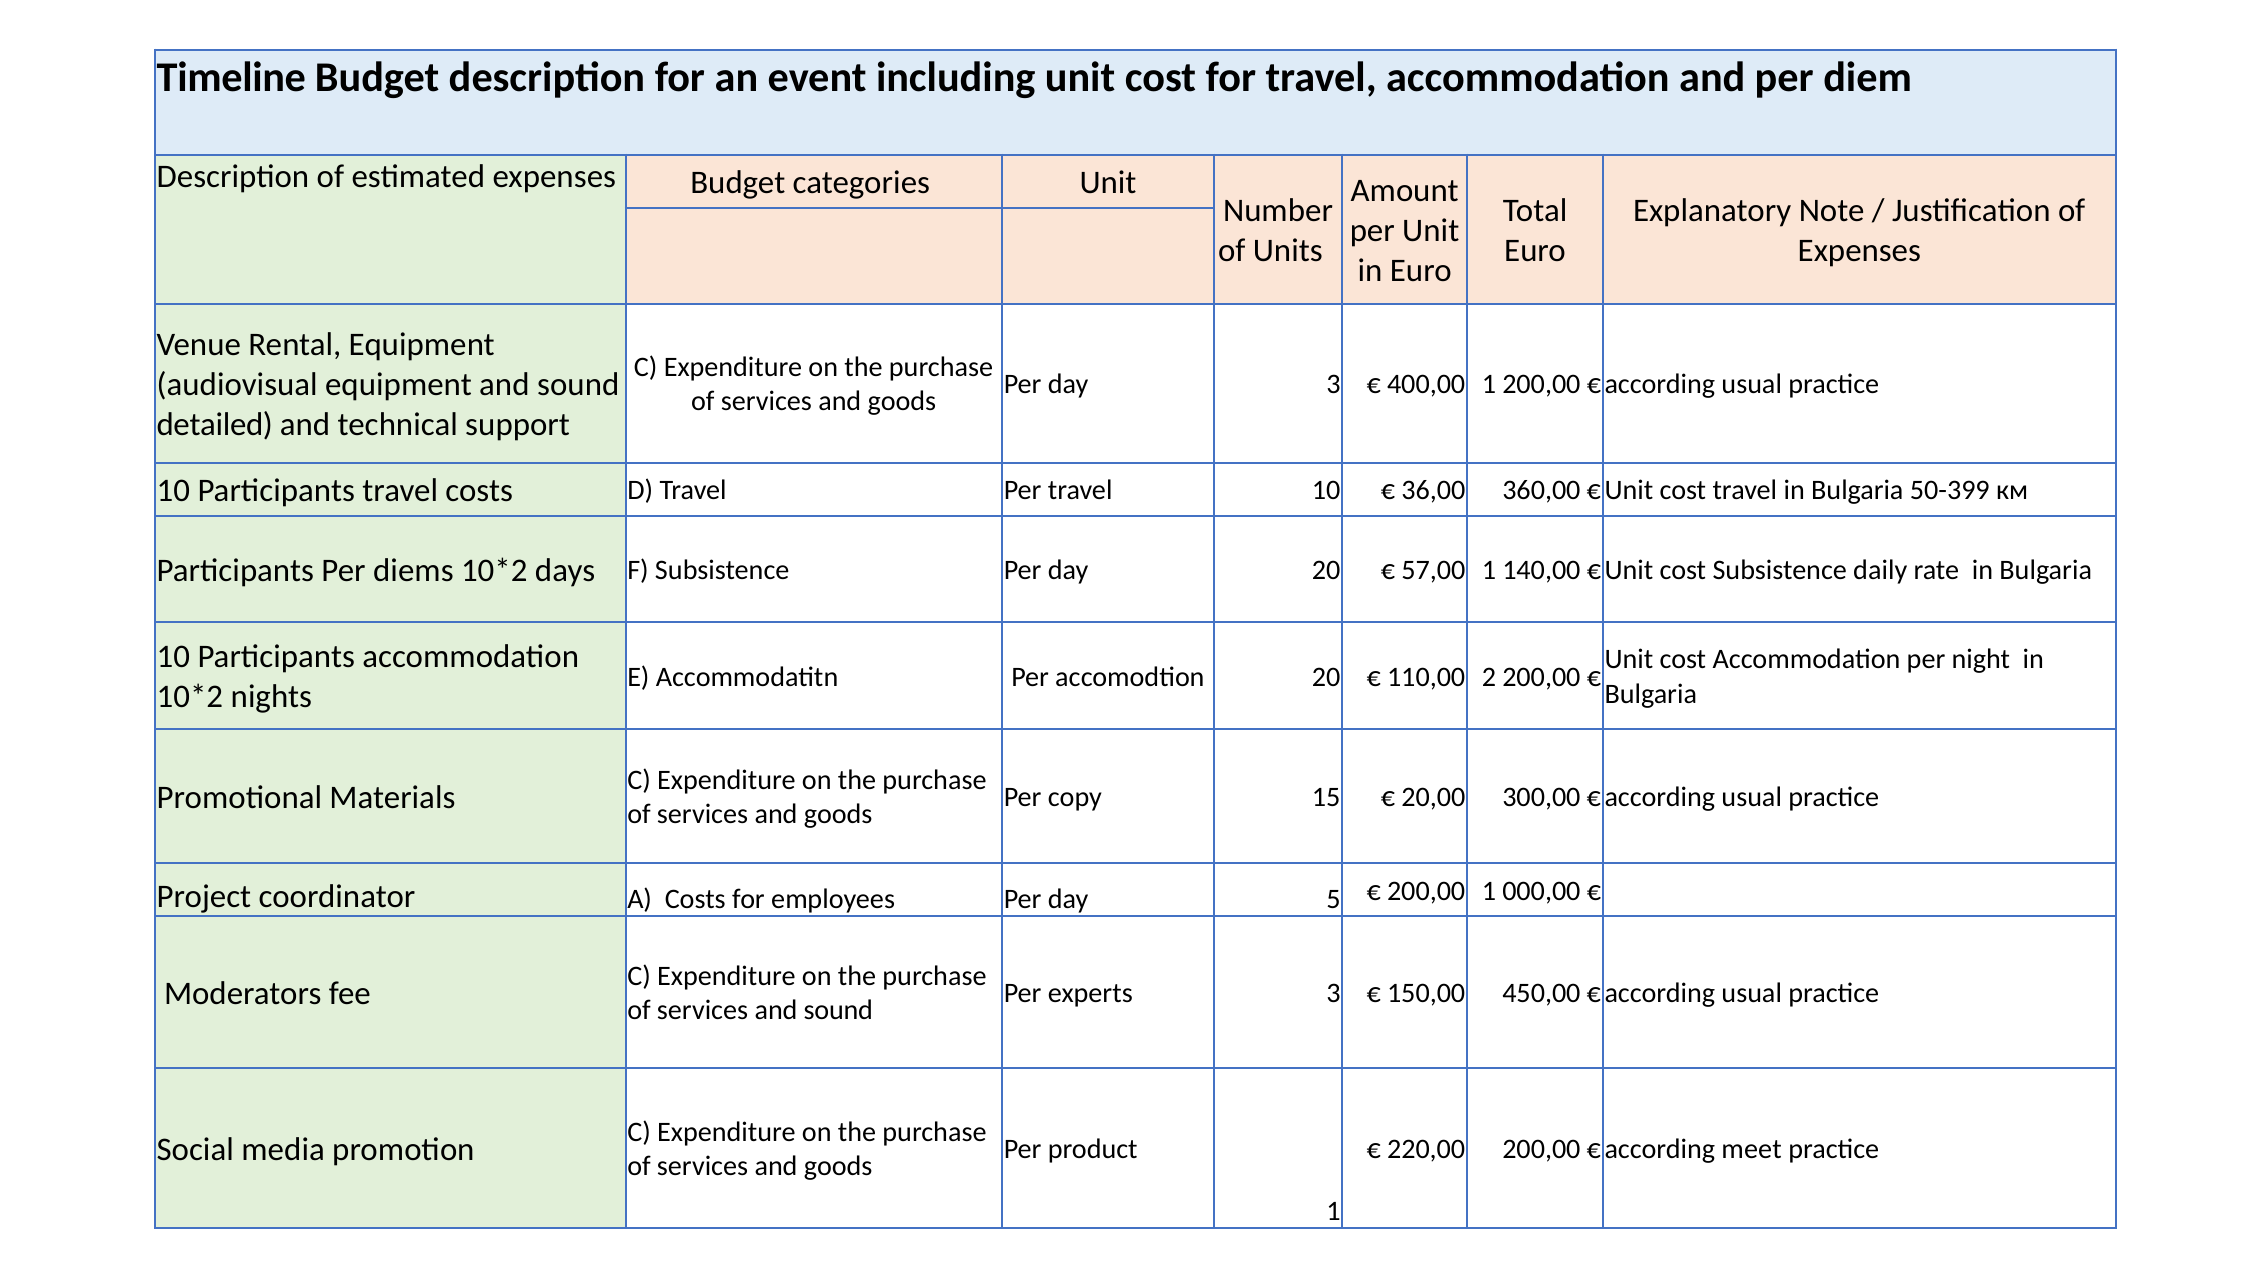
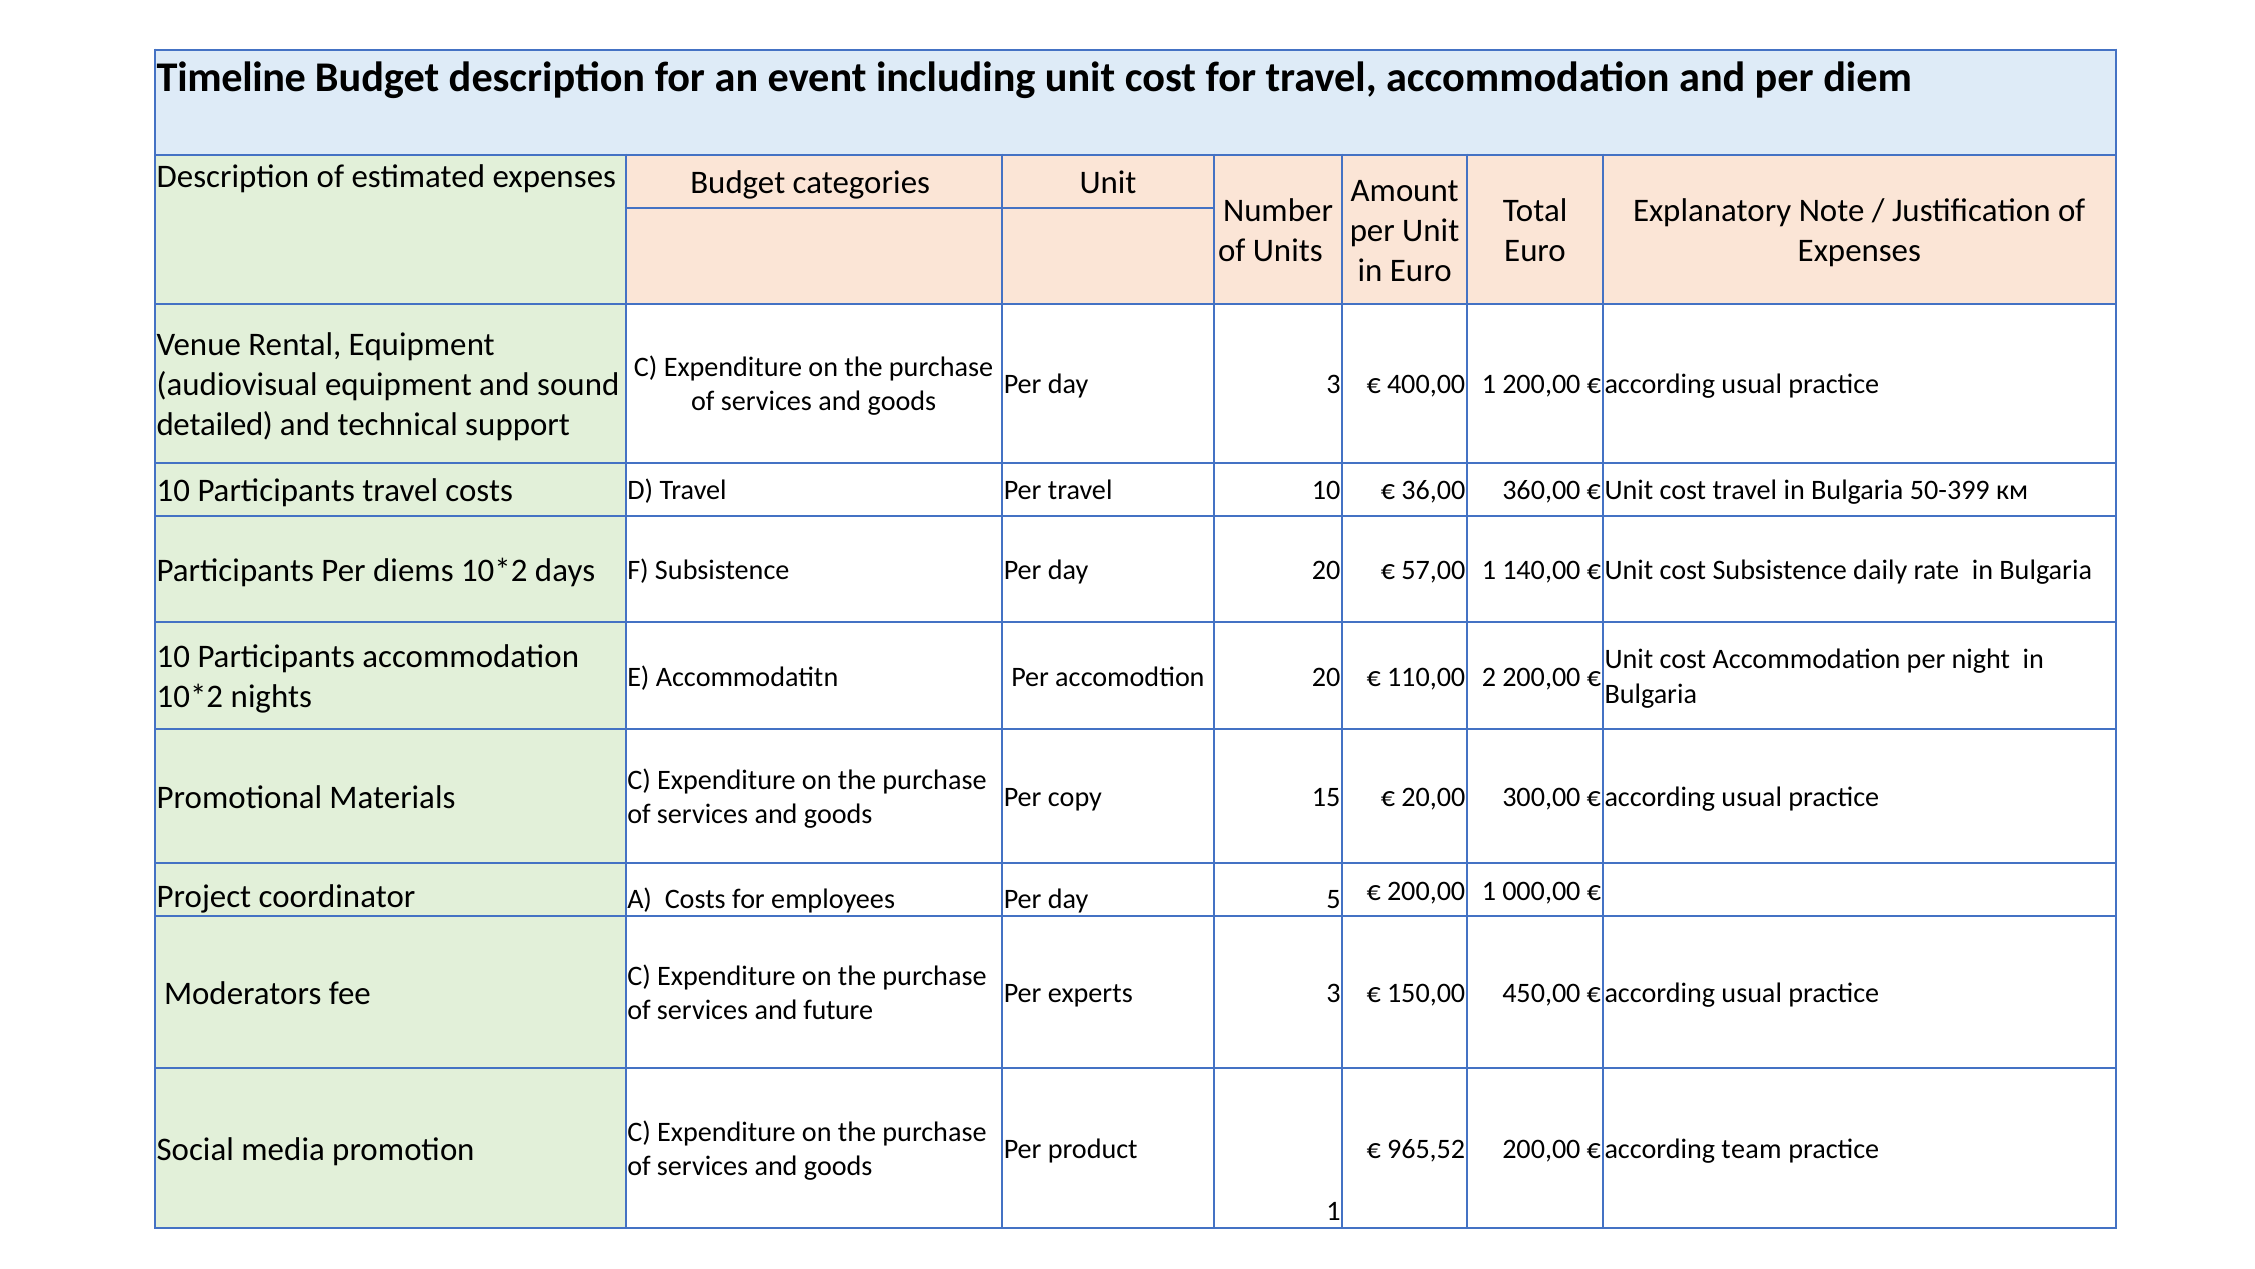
services and sound: sound -> future (838, 1010)
220,00: 220,00 -> 965,52 (1426, 1149)
meet: meet -> team (1752, 1149)
